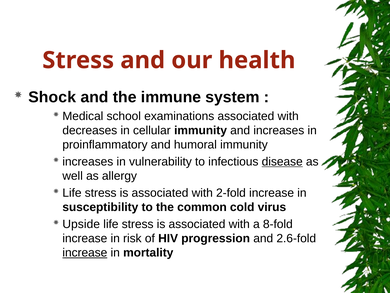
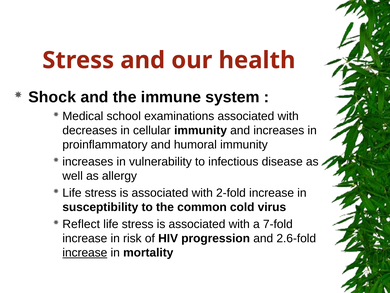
disease underline: present -> none (282, 161)
Upside: Upside -> Reflect (81, 224)
8-fold: 8-fold -> 7-fold (278, 224)
